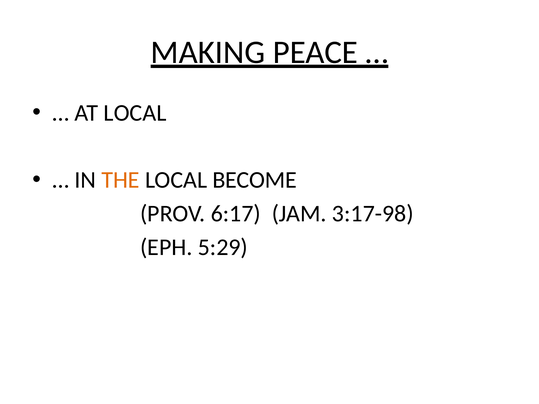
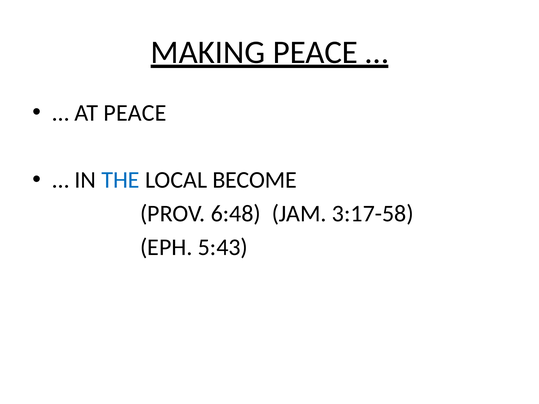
AT LOCAL: LOCAL -> PEACE (135, 113)
THE colour: orange -> blue (121, 180)
6:17: 6:17 -> 6:48 (236, 214)
3:17-98: 3:17-98 -> 3:17-58 (373, 214)
5:29: 5:29 -> 5:43 (223, 247)
